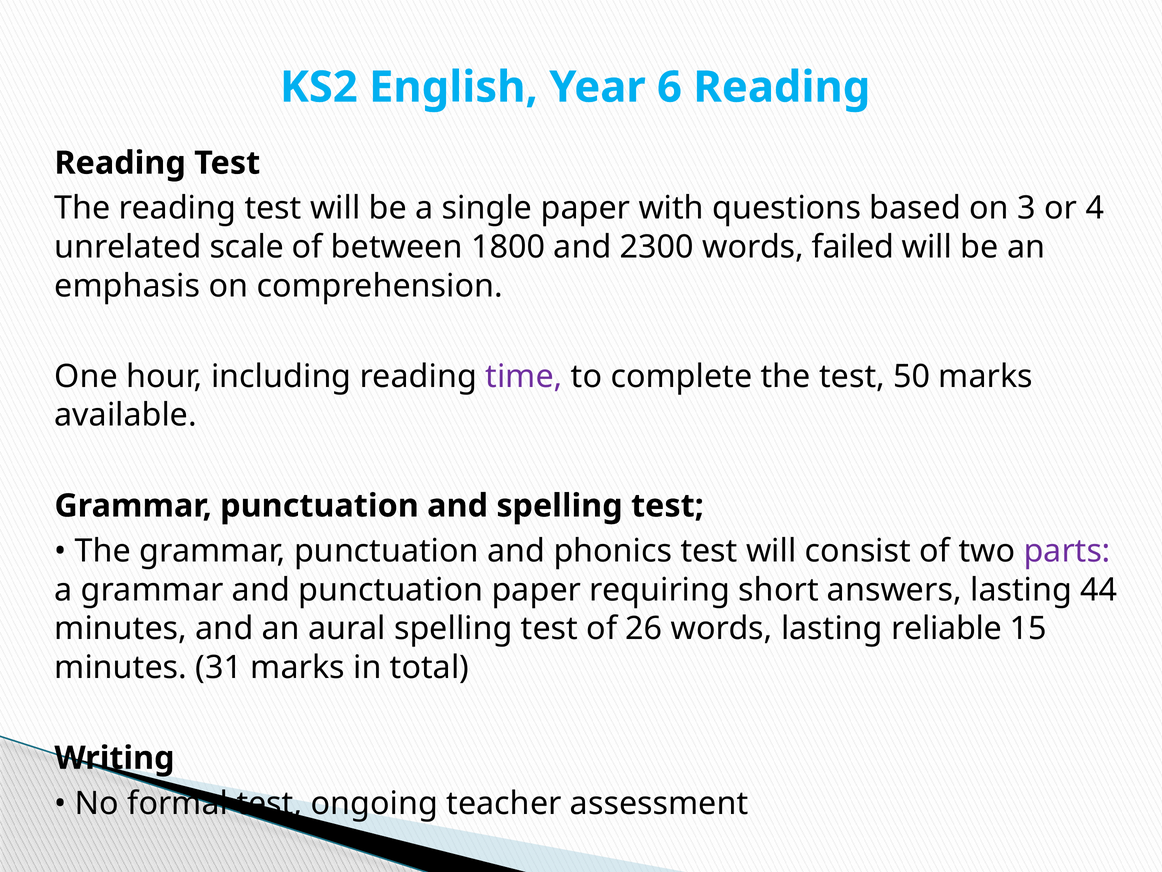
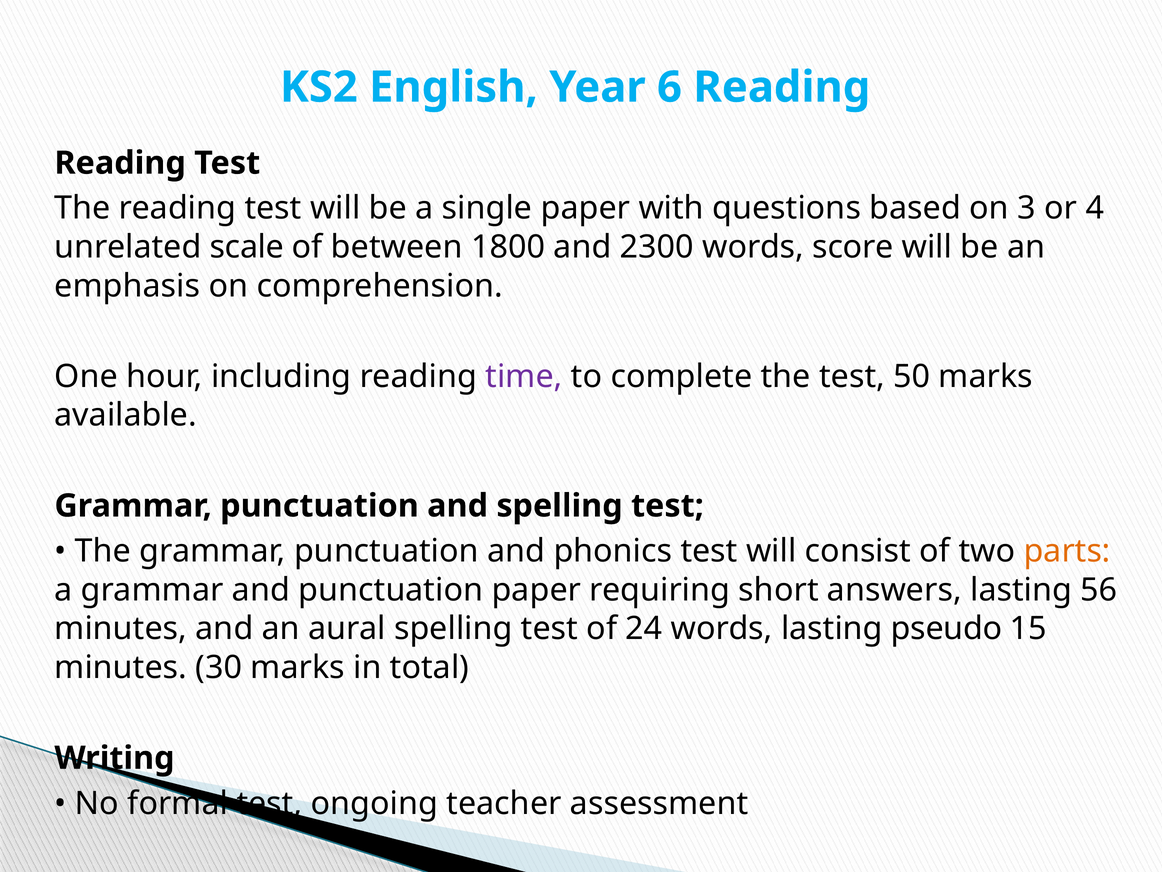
failed: failed -> score (853, 247)
parts colour: purple -> orange (1067, 551)
44: 44 -> 56 (1099, 590)
26: 26 -> 24 (644, 628)
reliable: reliable -> pseudo (947, 628)
31: 31 -> 30 (219, 667)
